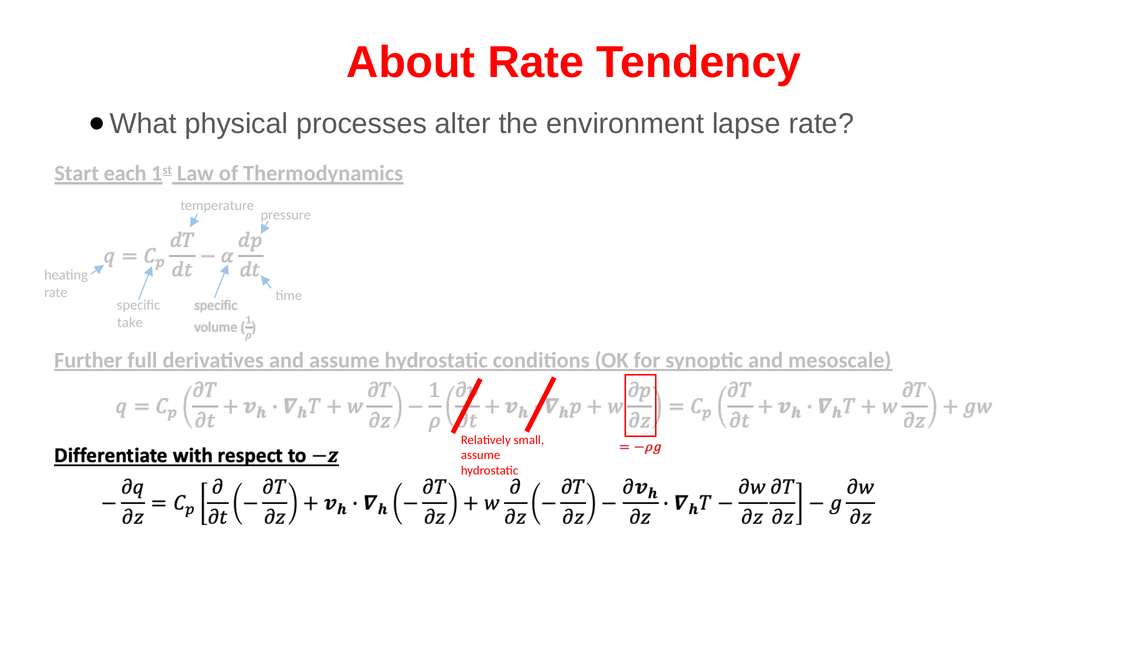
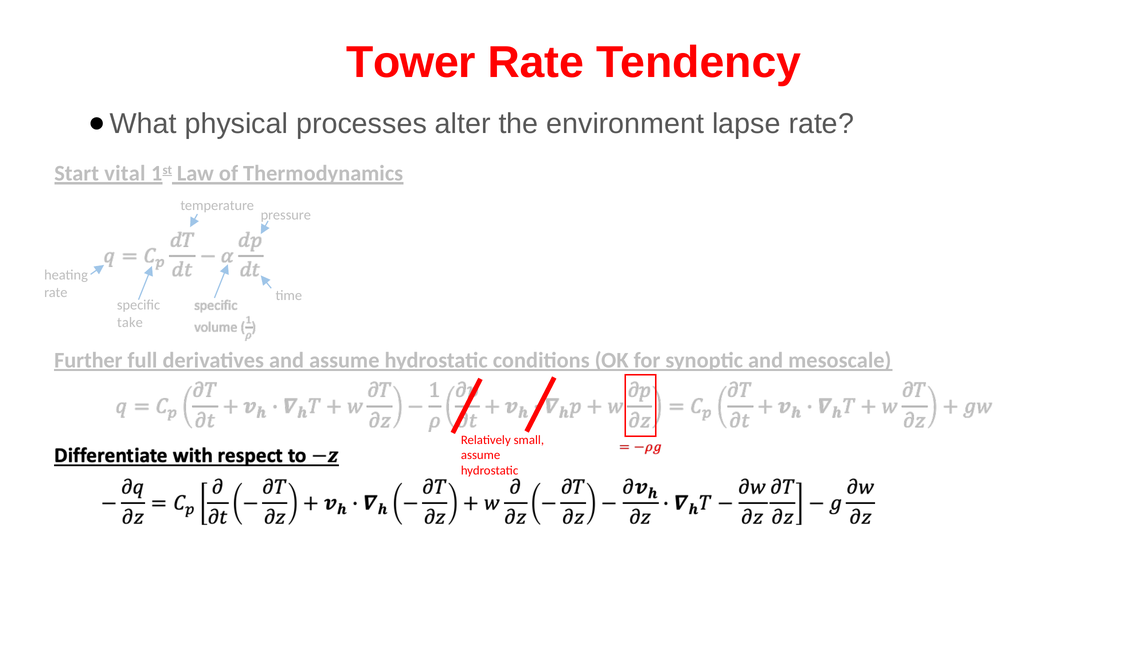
About: About -> Tower (411, 62)
each: each -> vital (125, 173)
